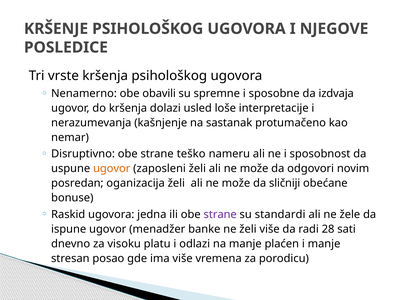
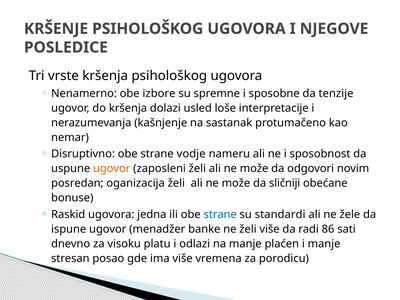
obavili: obavili -> izbore (159, 94)
izdvaja: izdvaja -> tenzije (336, 94)
teško: teško -> vodje (191, 154)
strane colour: purple -> blue (220, 214)
28: 28 -> 86 (328, 229)
